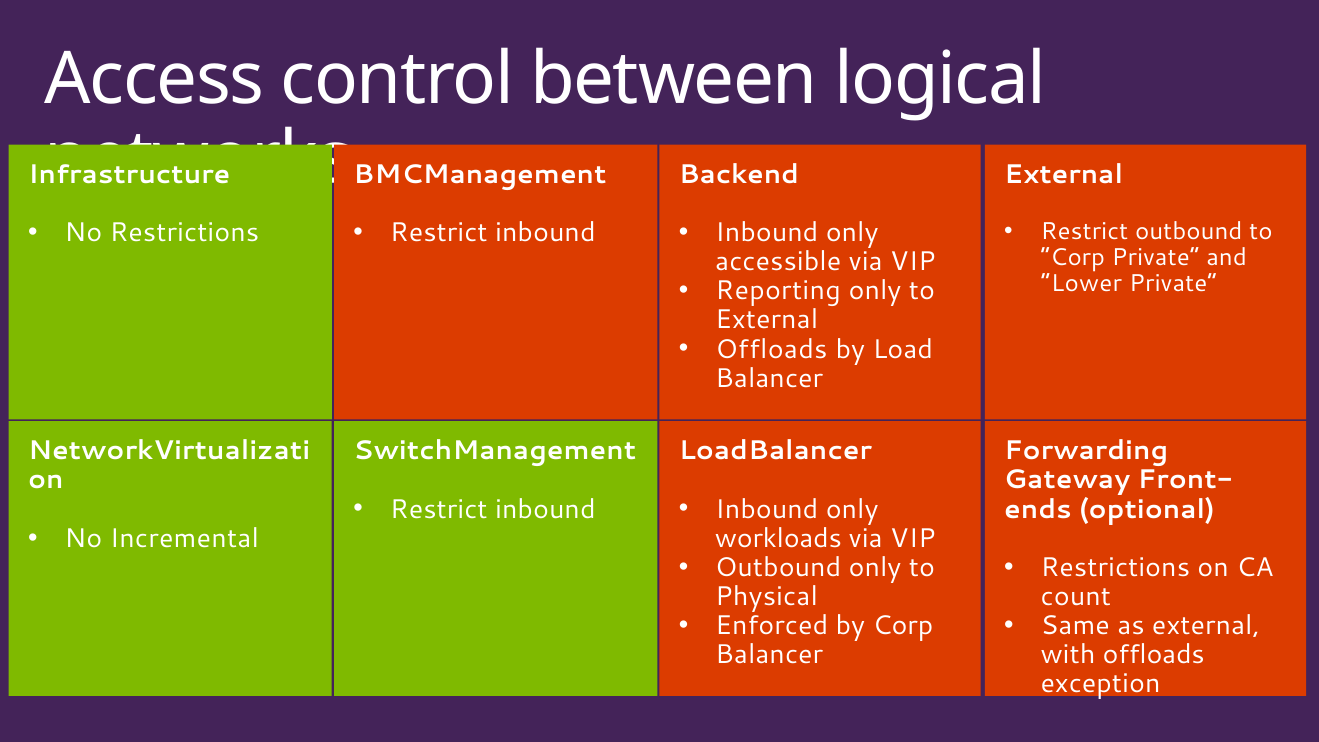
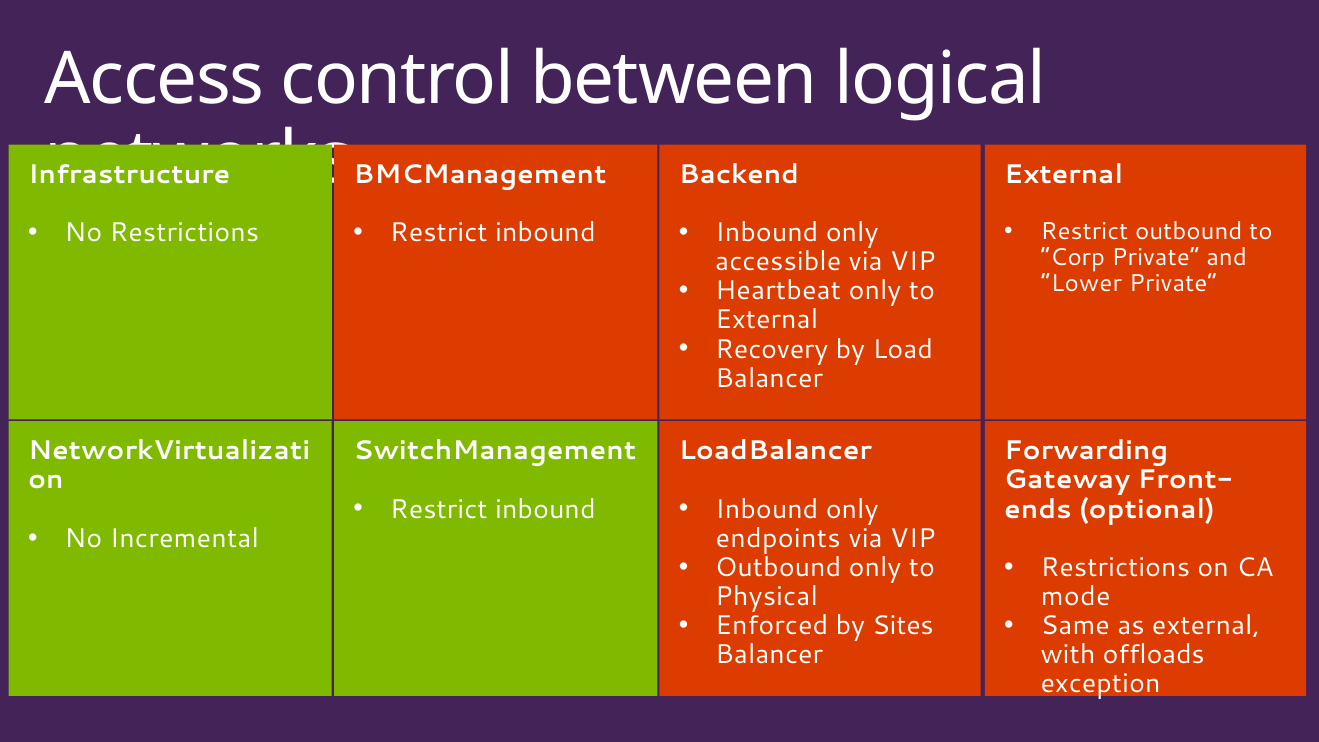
Reporting: Reporting -> Heartbeat (778, 291)
Offloads: Offloads -> Recovery (772, 349)
workloads: workloads -> endpoints (778, 538)
count: count -> mode (1076, 596)
by Corp: Corp -> Sites (903, 625)
